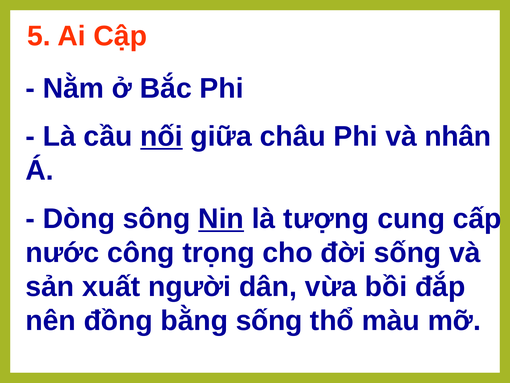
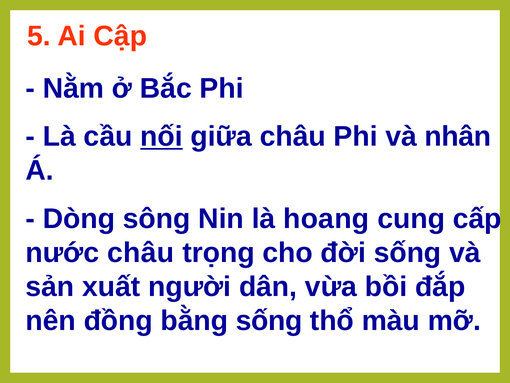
Nin underline: present -> none (221, 219)
tượng: tượng -> hoang (326, 219)
nước công: công -> châu (141, 253)
